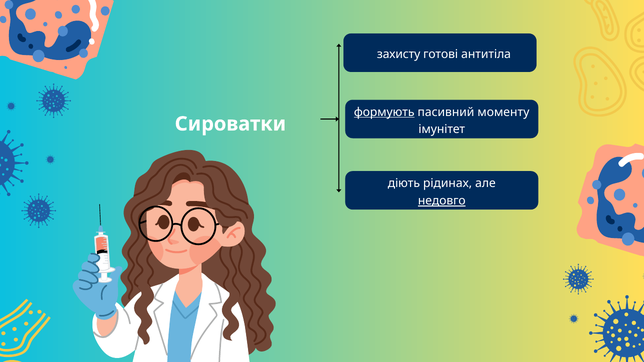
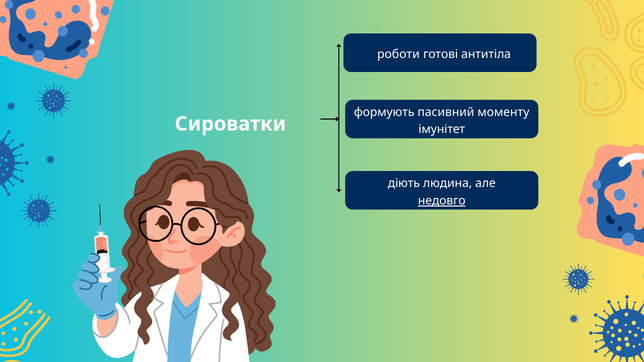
захисту: захисту -> роботи (399, 54)
формують underline: present -> none (384, 112)
рідинах: рідинах -> людина (448, 184)
